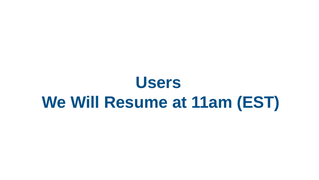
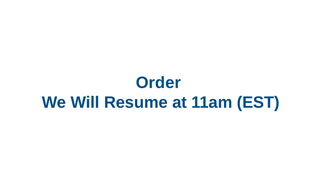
Users: Users -> Order (158, 82)
